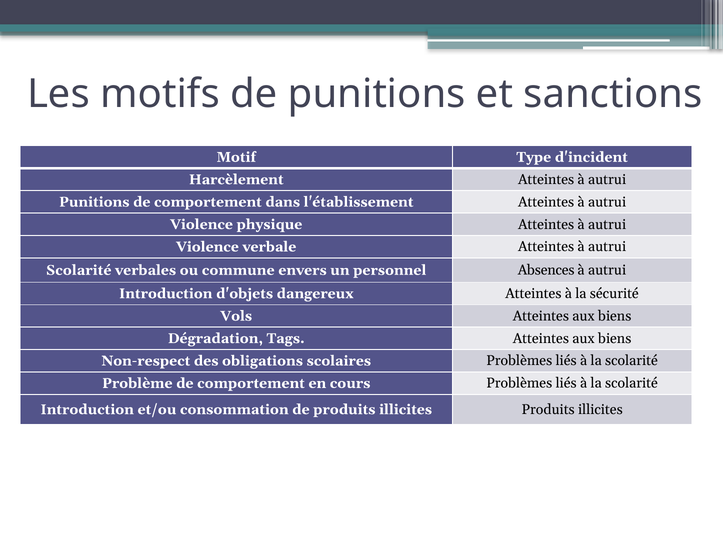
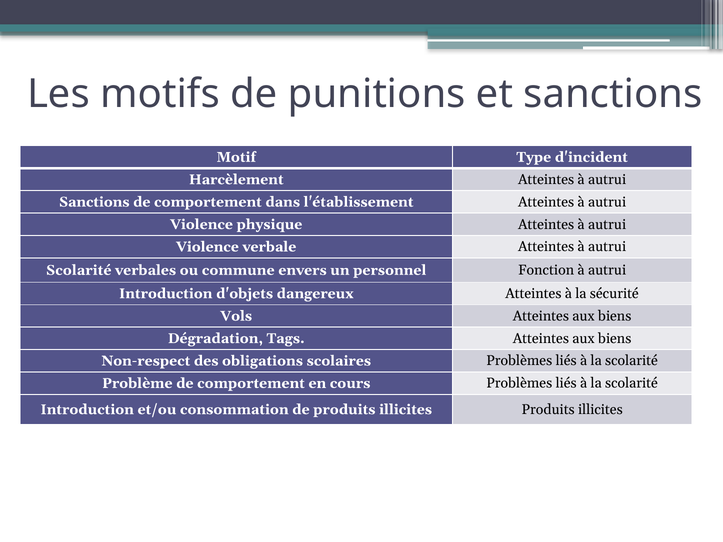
Punitions: Punitions -> Sanctions (94, 202)
Absences: Absences -> Fonction (546, 270)
